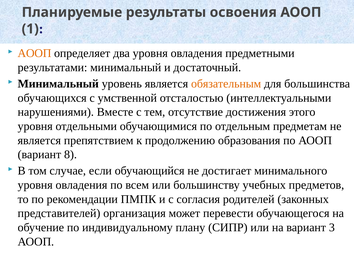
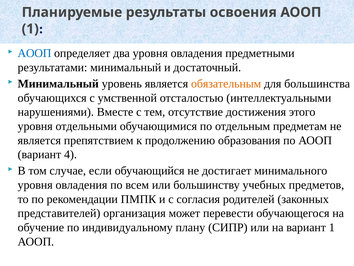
АООП colour: orange -> blue (34, 53)
8: 8 -> 4 (71, 154)
вариант 3: 3 -> 1 (332, 227)
